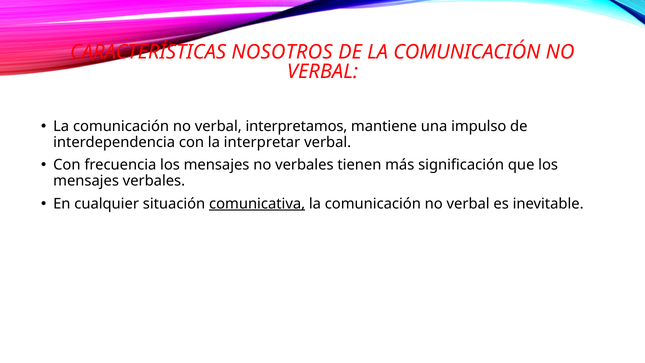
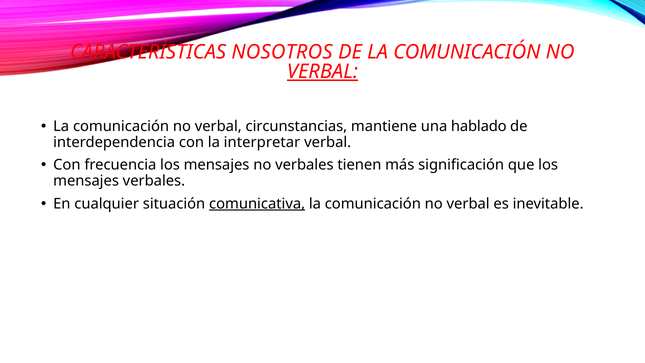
VERBAL underline: none -> present (322, 72)
interpretamos: interpretamos -> circunstancias (296, 126)
impulso: impulso -> hablado (479, 126)
